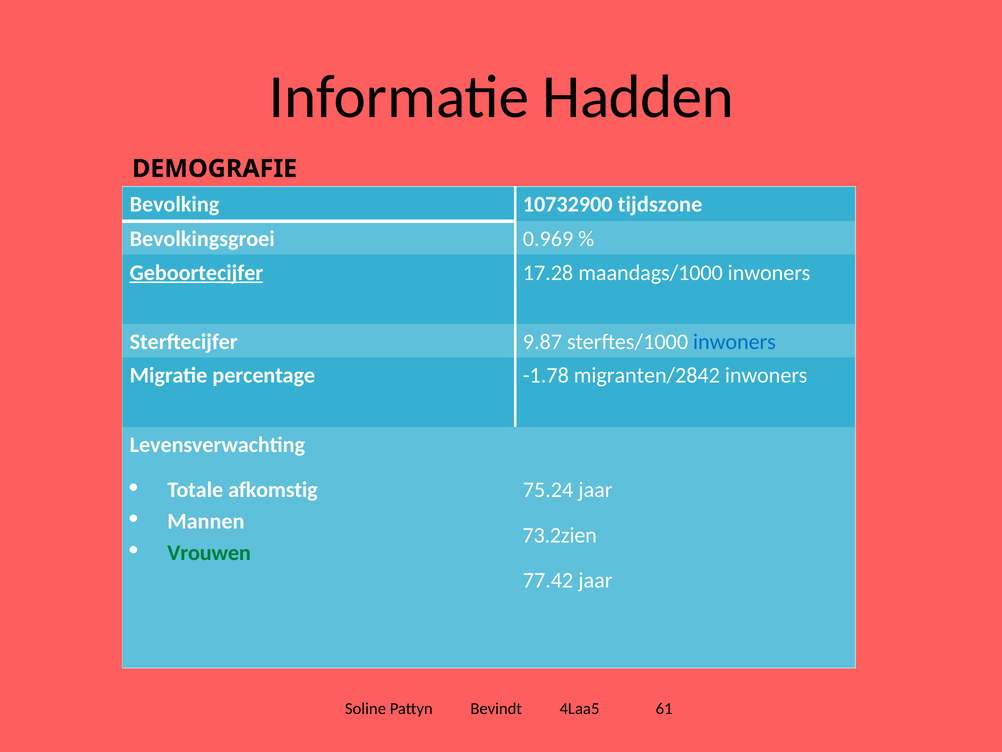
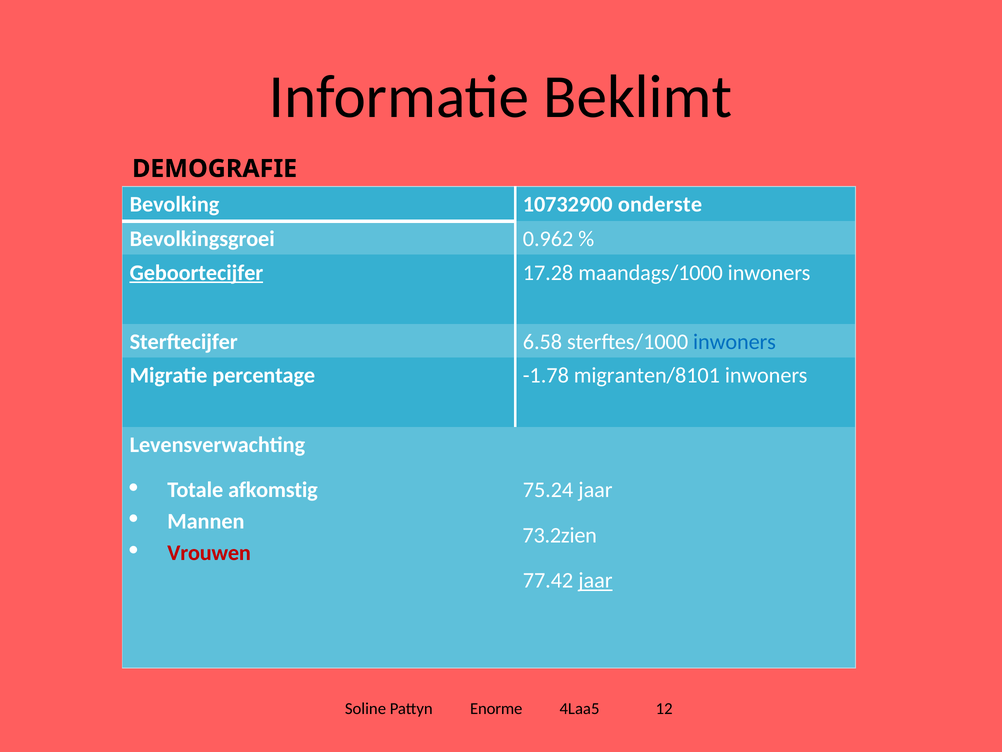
Hadden: Hadden -> Beklimt (638, 97)
tijdszone: tijdszone -> onderste (660, 204)
0.969: 0.969 -> 0.962 (548, 239)
9.87: 9.87 -> 6.58 (542, 342)
migranten/2842: migranten/2842 -> migranten/8101 (647, 375)
Vrouwen colour: green -> red (209, 552)
jaar underline: none -> present (595, 580)
Bevindt: Bevindt -> Enorme (496, 708)
61: 61 -> 12 (664, 708)
